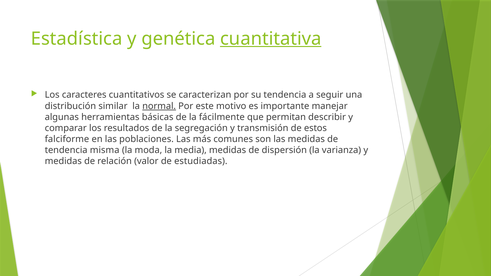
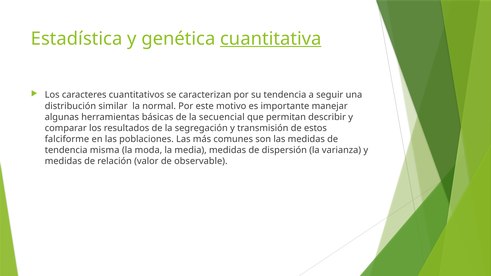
normal underline: present -> none (159, 106)
fácilmente: fácilmente -> secuencial (222, 117)
estudiadas: estudiadas -> observable (201, 161)
